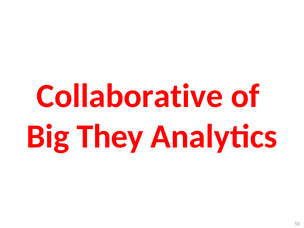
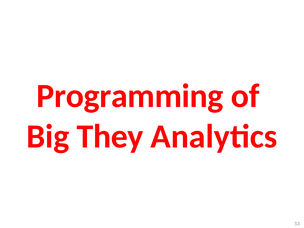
Collaborative: Collaborative -> Programming (130, 96)
